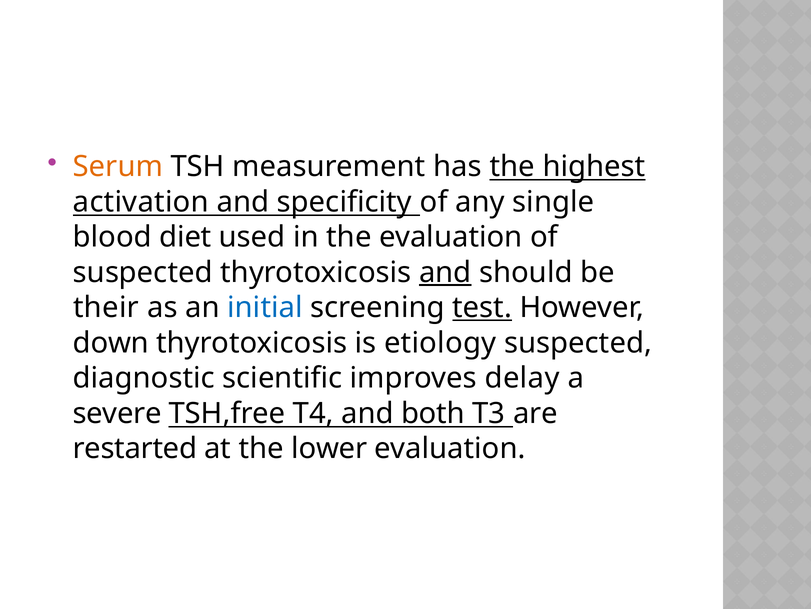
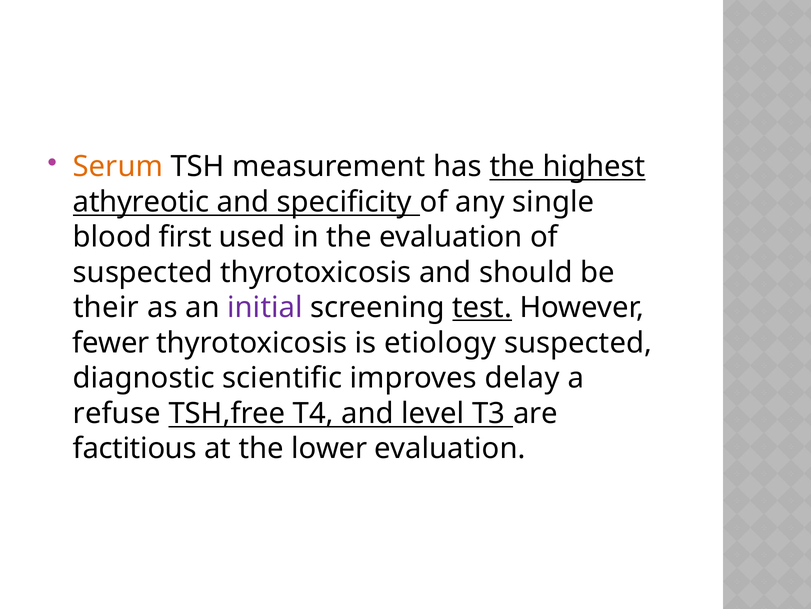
activation: activation -> athyreotic (141, 202)
diet: diet -> first (185, 237)
and underline: present -> none (445, 272)
initial colour: blue -> purple (265, 307)
down: down -> fewer (111, 343)
severe: severe -> refuse (117, 413)
both: both -> level (433, 413)
restarted: restarted -> factitious (135, 448)
